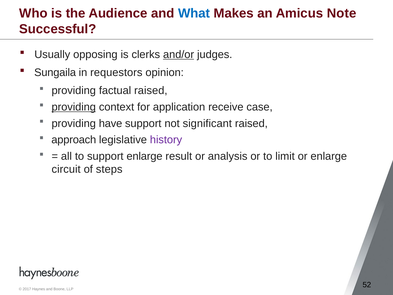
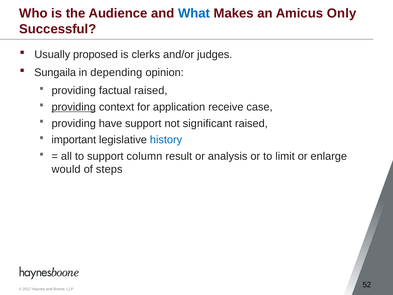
Note: Note -> Only (342, 13)
opposing: opposing -> proposed (95, 54)
and/or underline: present -> none (179, 54)
requestors: requestors -> depending (116, 73)
approach: approach -> important (74, 140)
history colour: purple -> blue (166, 140)
support enlarge: enlarge -> column (144, 156)
circuit: circuit -> would (66, 169)
